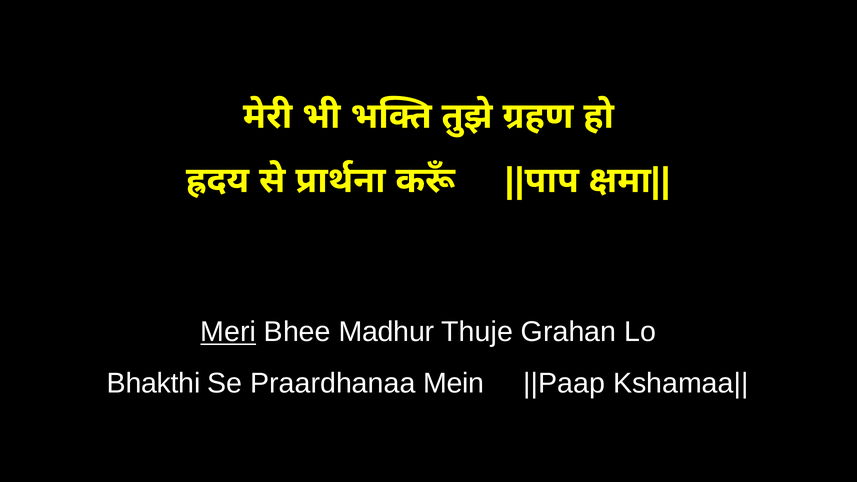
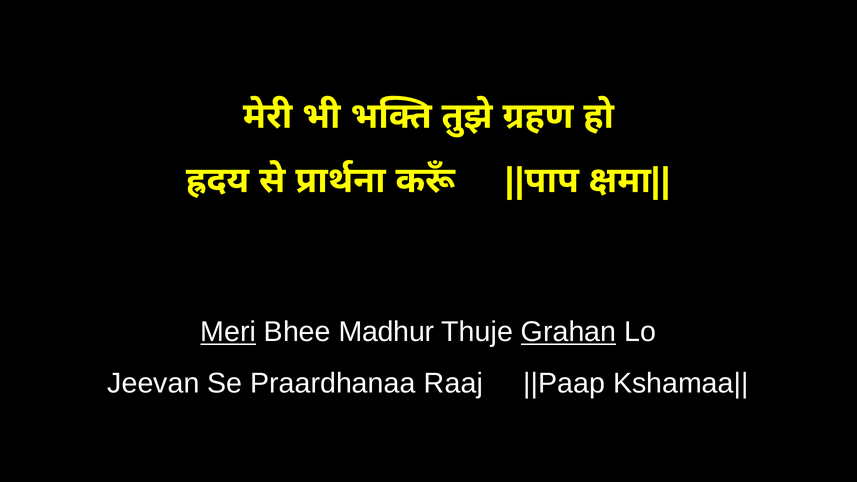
Grahan underline: none -> present (569, 332)
Bhakthi: Bhakthi -> Jeevan (153, 383)
Mein: Mein -> Raaj (453, 383)
